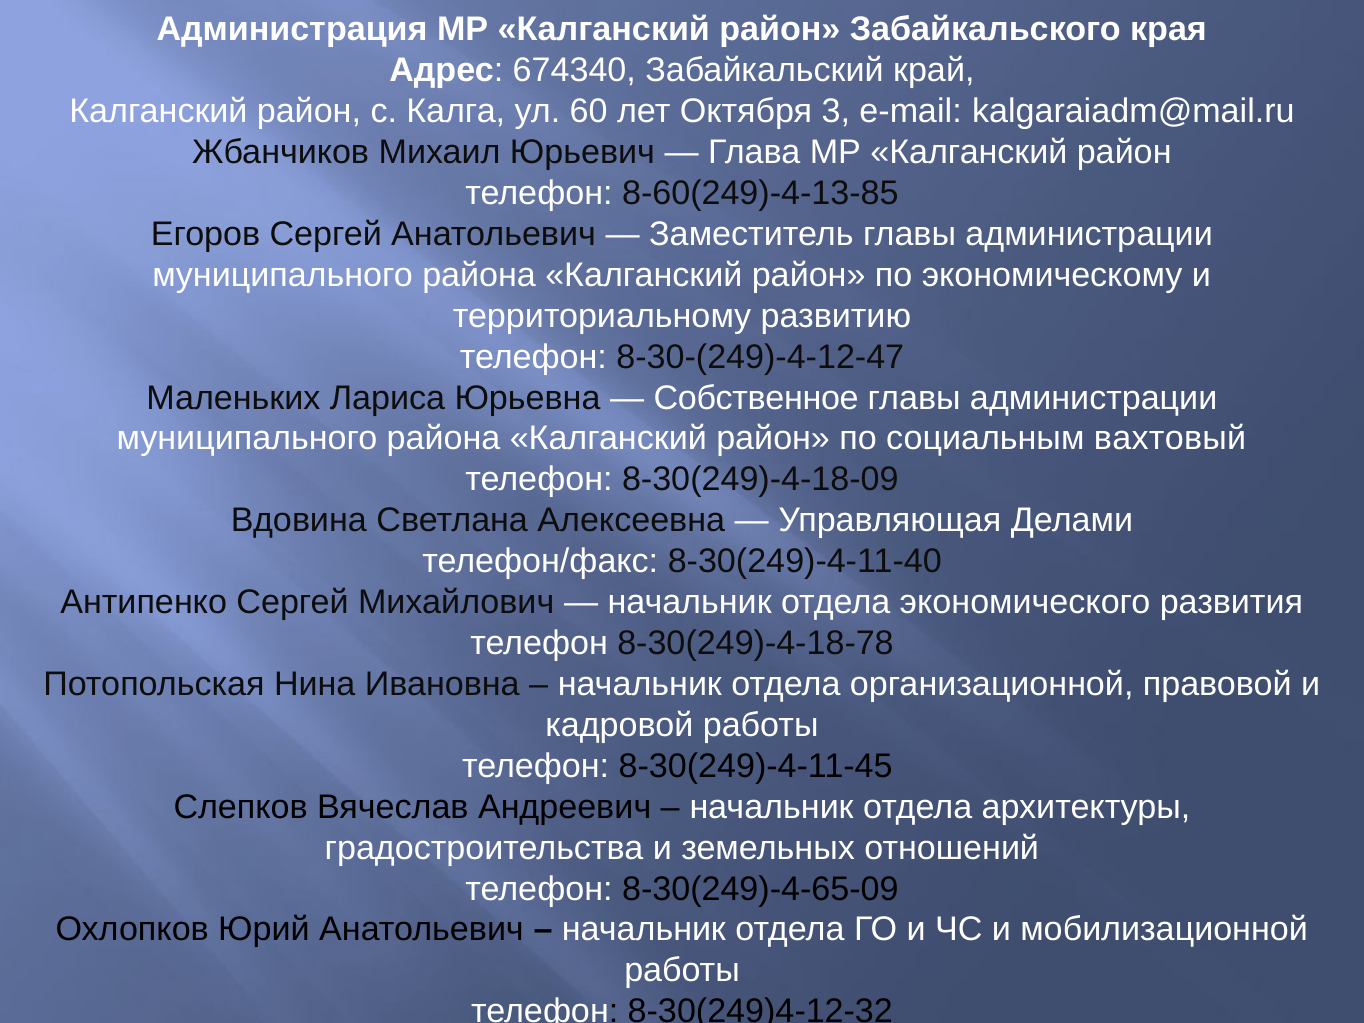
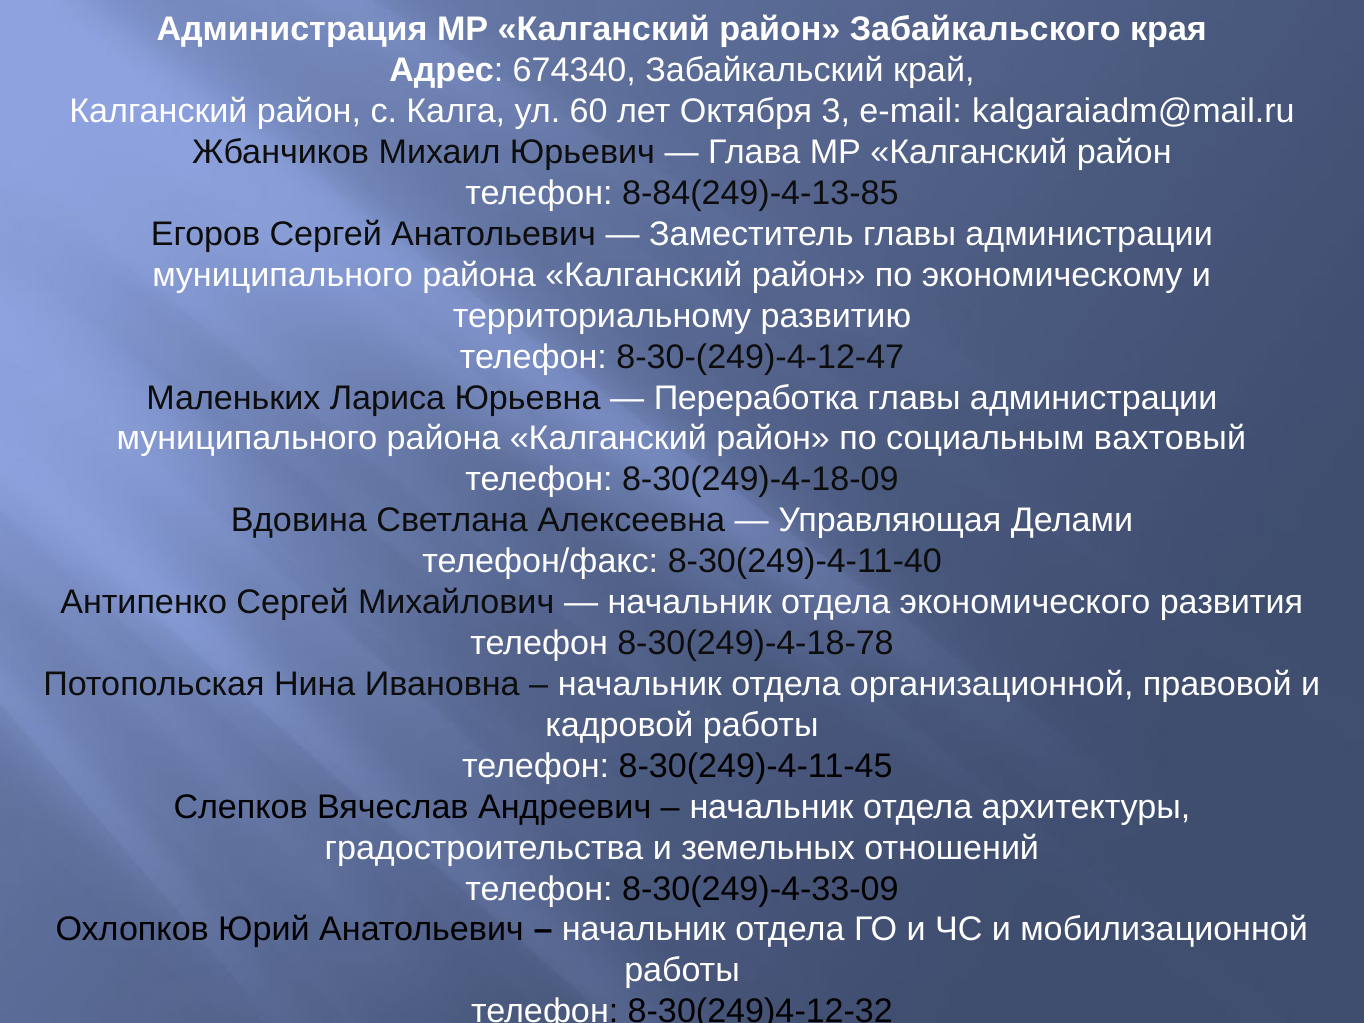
8-60(249)-4-13-85: 8-60(249)-4-13-85 -> 8-84(249)-4-13-85 (760, 193)
Собственное: Собственное -> Переработка (756, 398)
8-30(249)-4-65-09: 8-30(249)-4-65-09 -> 8-30(249)-4-33-09 (760, 889)
